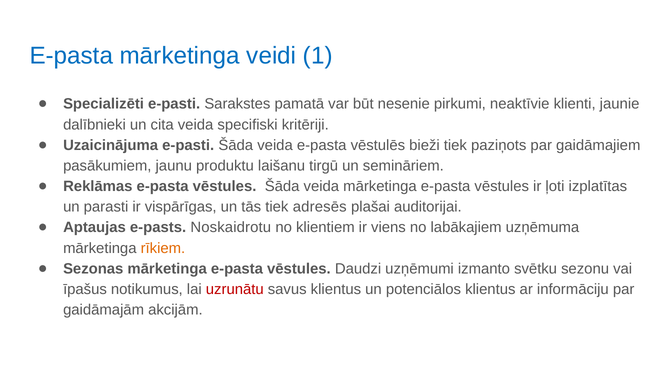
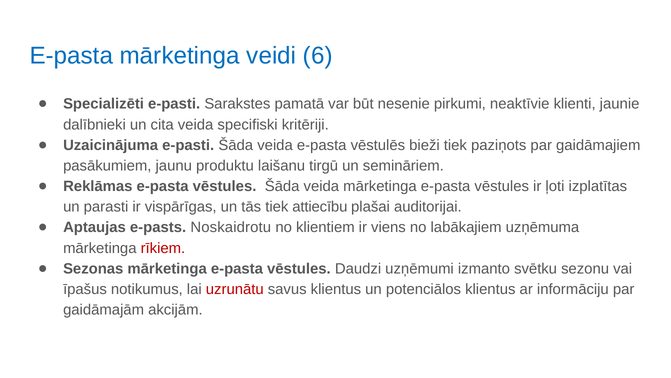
1: 1 -> 6 (318, 56)
adresēs: adresēs -> attiecību (320, 207)
rīkiem colour: orange -> red (163, 248)
